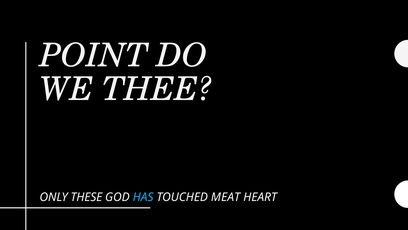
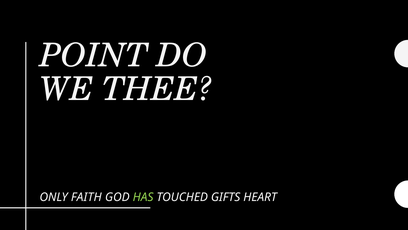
THESE: THESE -> FAITH (86, 197)
HAS colour: light blue -> light green (143, 197)
MEAT: MEAT -> GIFTS (226, 197)
